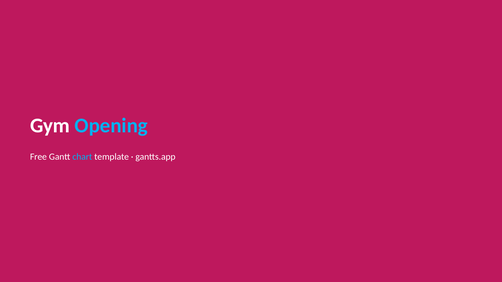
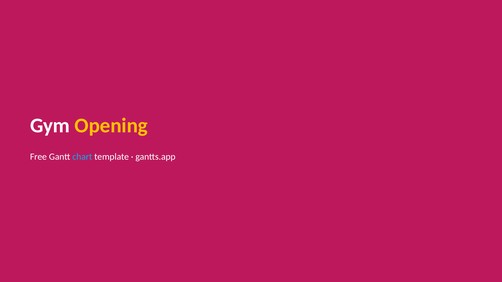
Opening colour: light blue -> yellow (111, 126)
